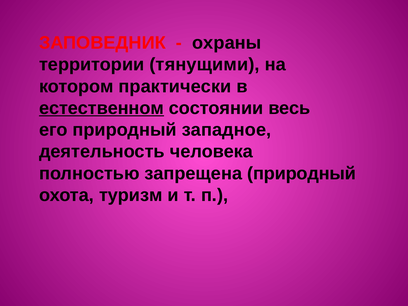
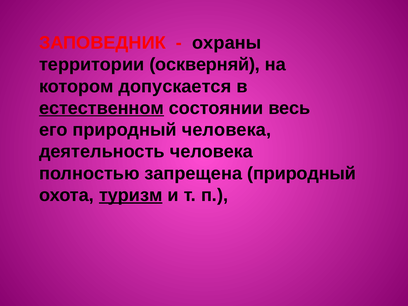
тянущими: тянущими -> оскверняй (205, 65)
практически: практически -> допускается (175, 86)
природный западное: западное -> человека (226, 130)
туризм underline: none -> present (131, 195)
